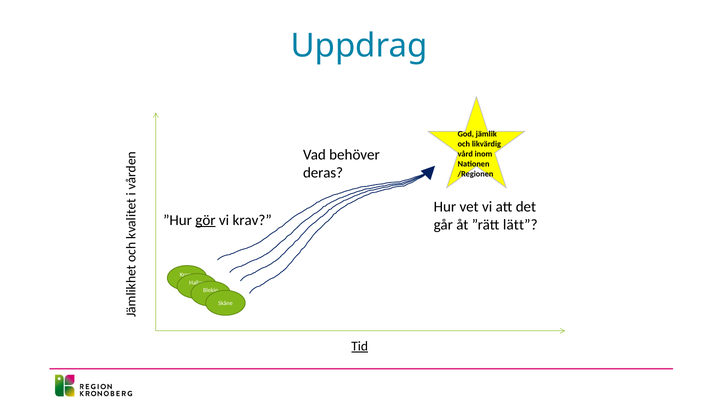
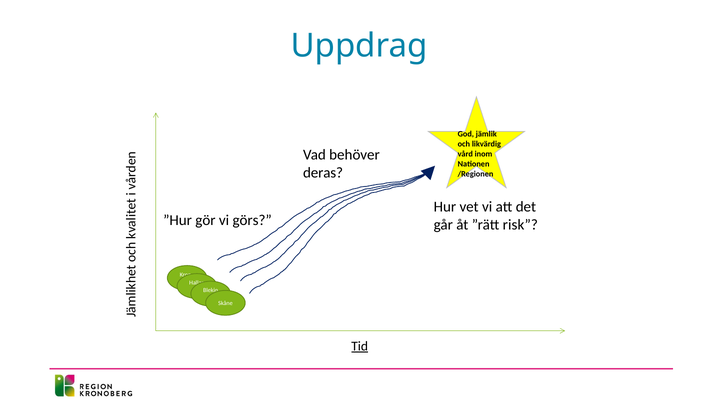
gör underline: present -> none (205, 220)
krav: krav -> görs (252, 220)
lätt: lätt -> risk (520, 225)
